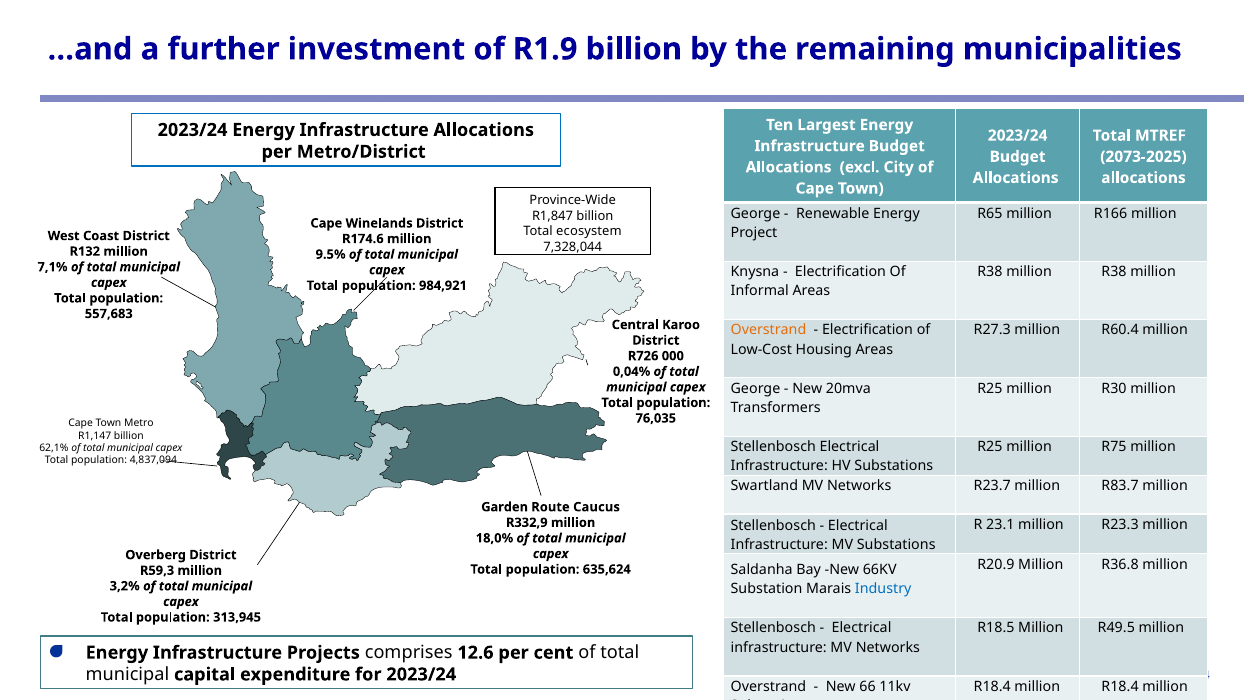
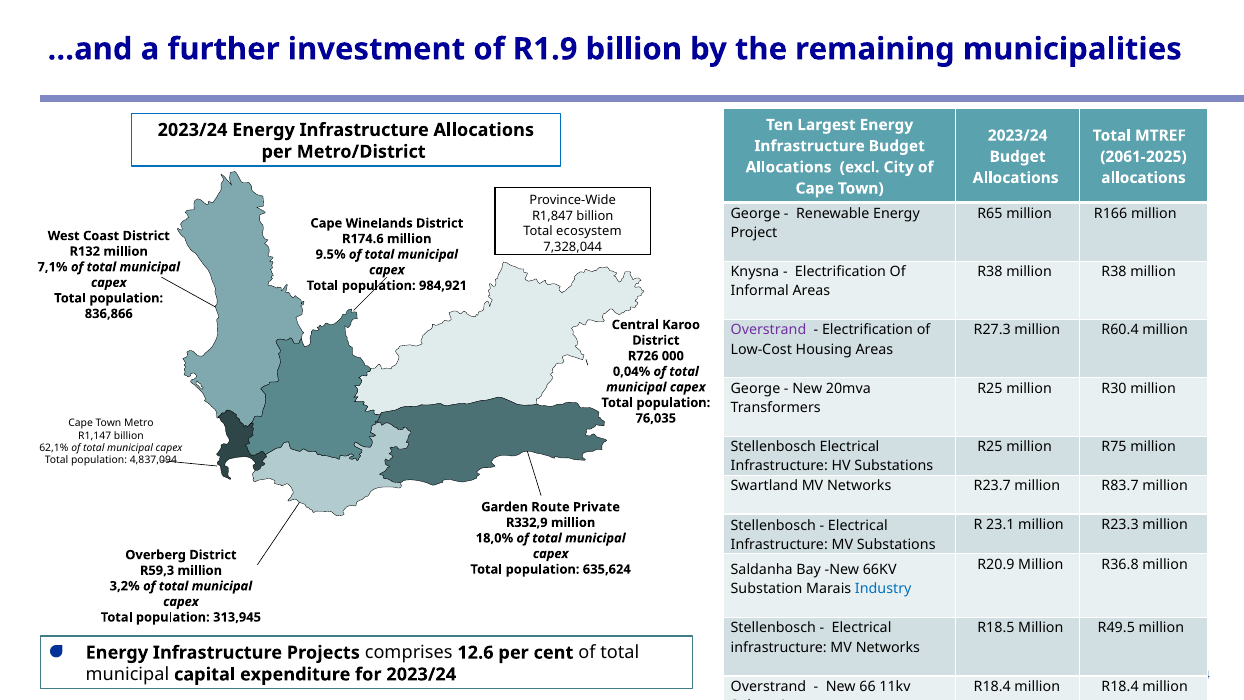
2073-2025: 2073-2025 -> 2061-2025 (1143, 157)
557,683: 557,683 -> 836,866 (109, 314)
Overstrand colour: orange -> purple (768, 330)
Caucus: Caucus -> Private (597, 507)
